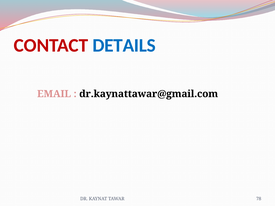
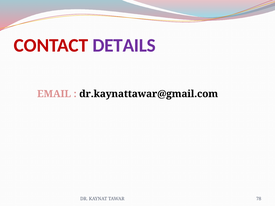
DETAILS colour: blue -> purple (124, 45)
